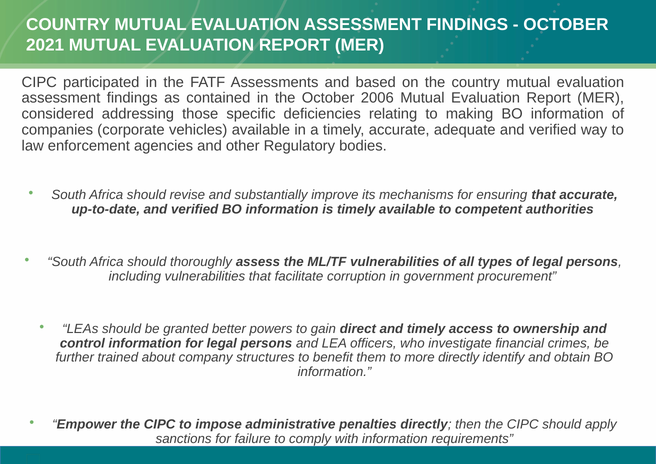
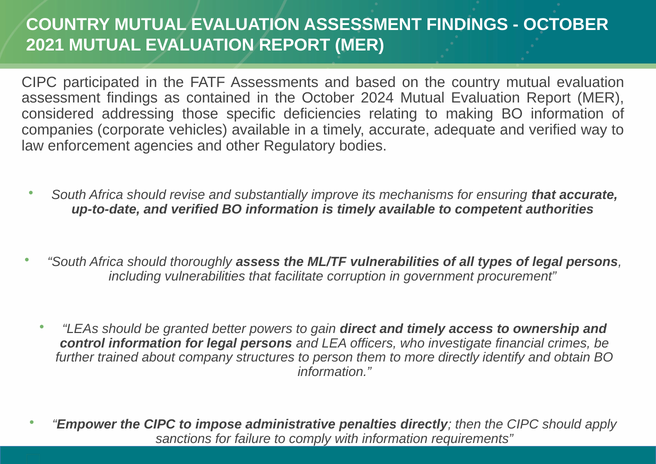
2006: 2006 -> 2024 (377, 98)
benefit: benefit -> person (333, 358)
